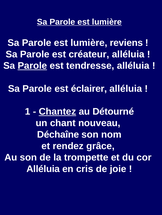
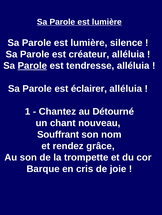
reviens: reviens -> silence (126, 43)
Chantez underline: present -> none (57, 112)
Déchaîne: Déchaîne -> Souffrant (58, 135)
Alléluia: Alléluia -> Barque (43, 170)
